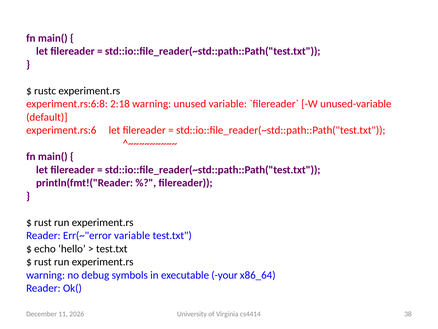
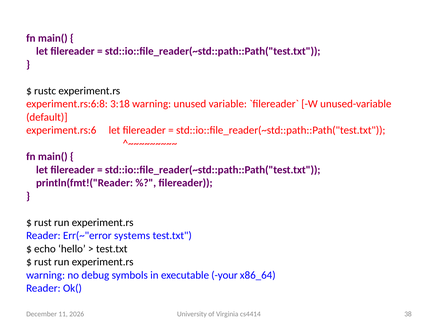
2:18: 2:18 -> 3:18 (120, 104)
Err(~"error variable: variable -> systems (132, 235)
